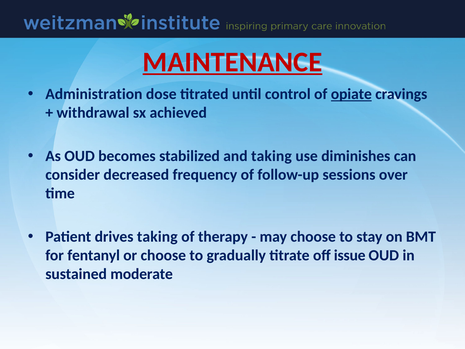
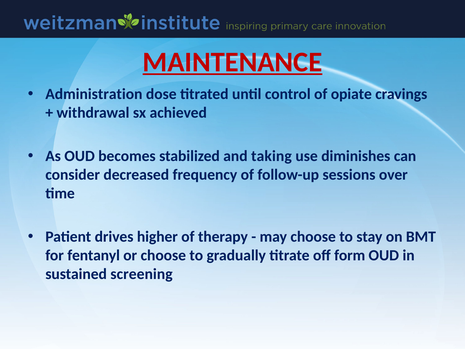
opiate underline: present -> none (351, 94)
drives taking: taking -> higher (157, 237)
issue: issue -> form (350, 255)
moderate: moderate -> screening (142, 274)
